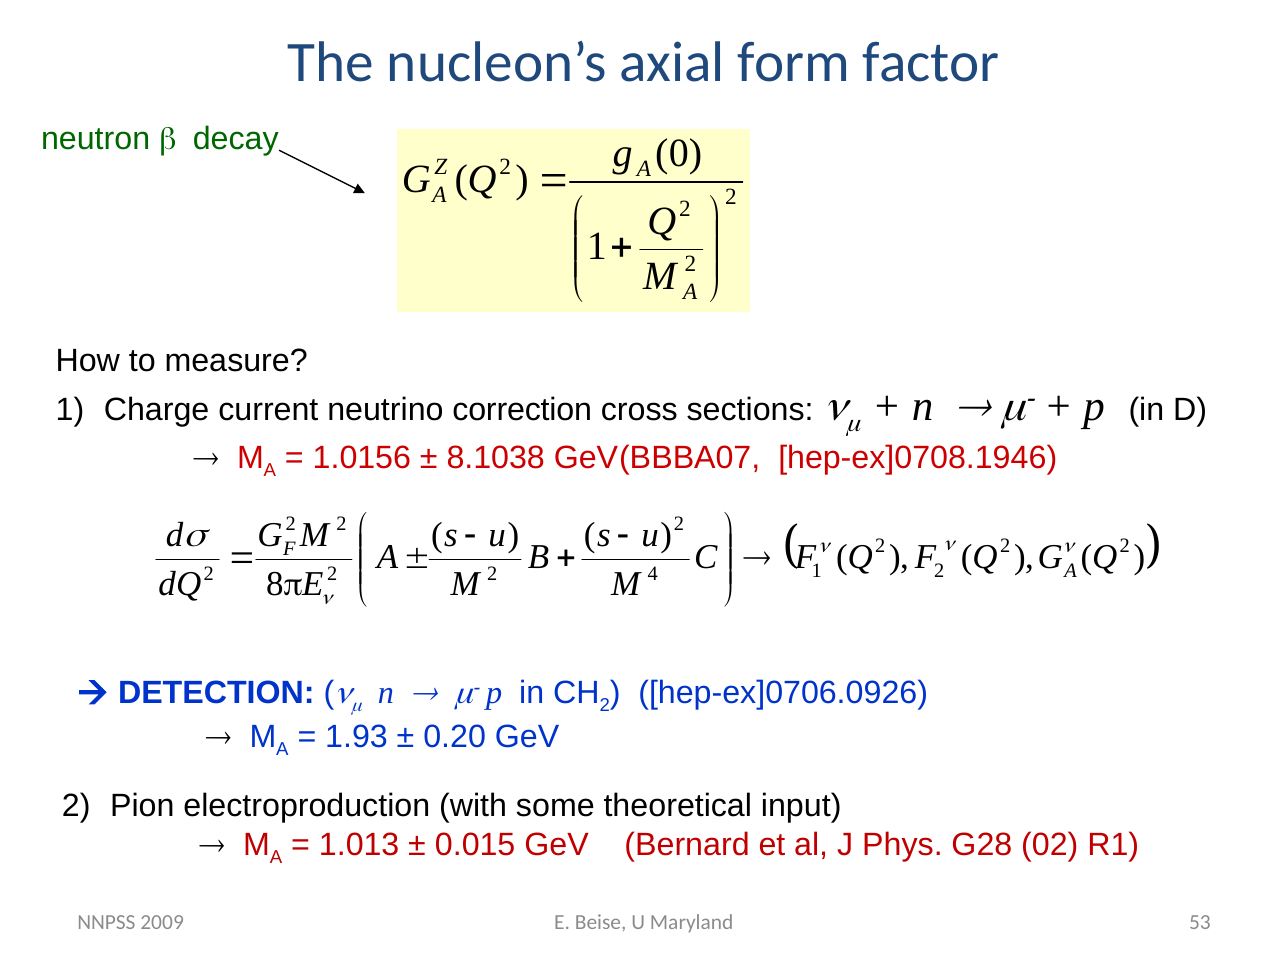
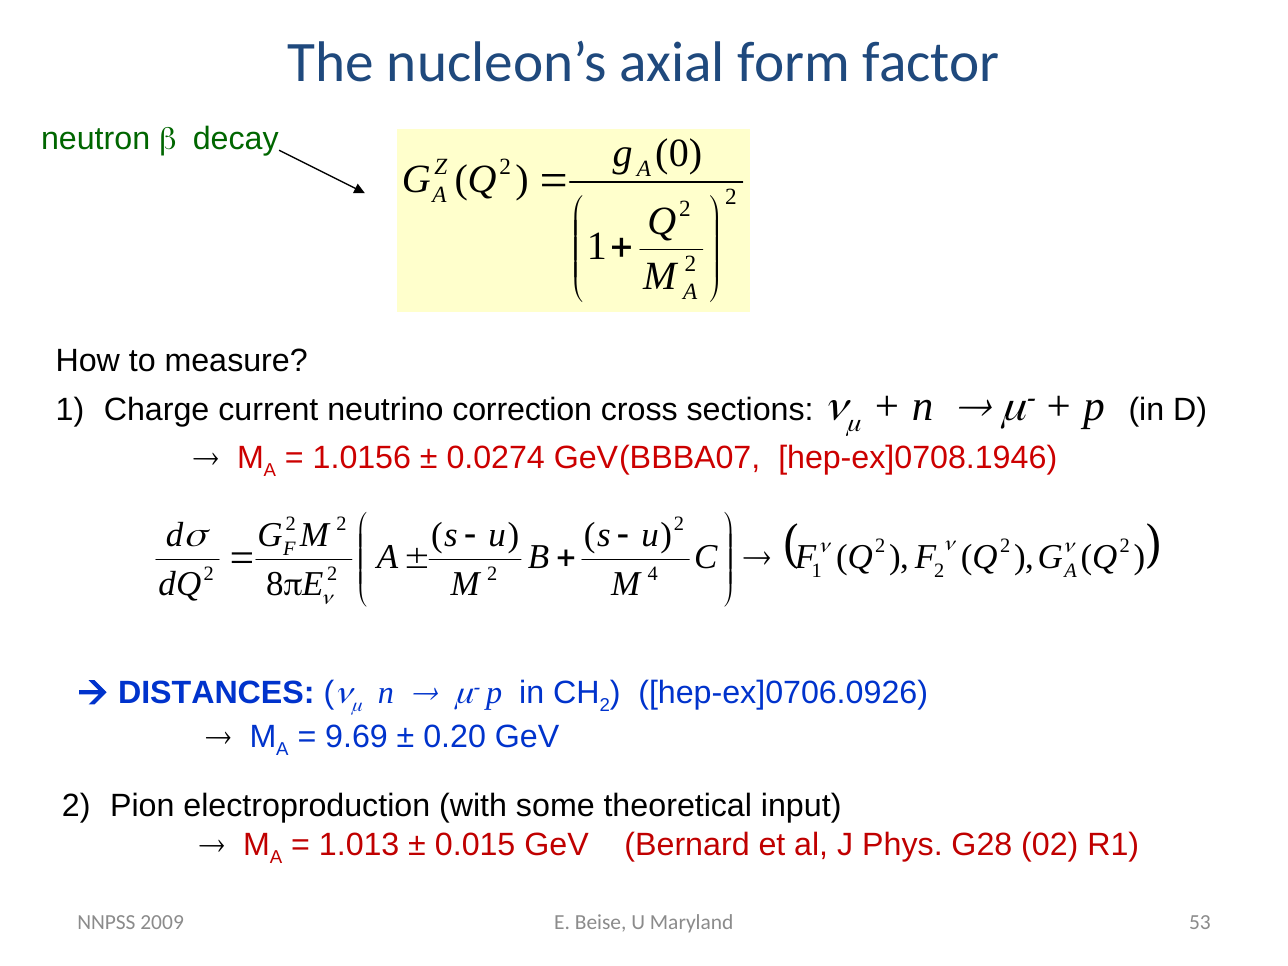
8.1038: 8.1038 -> 0.0274 (496, 458)
DETECTION: DETECTION -> DISTANCES (216, 693)
1.93: 1.93 -> 9.69 (356, 737)
